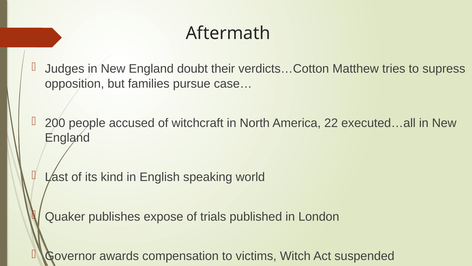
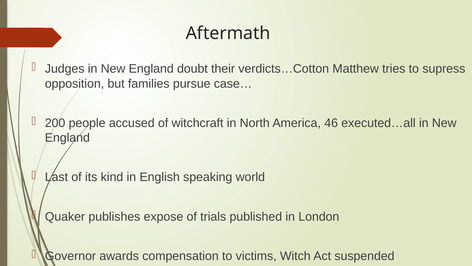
22: 22 -> 46 (331, 123)
